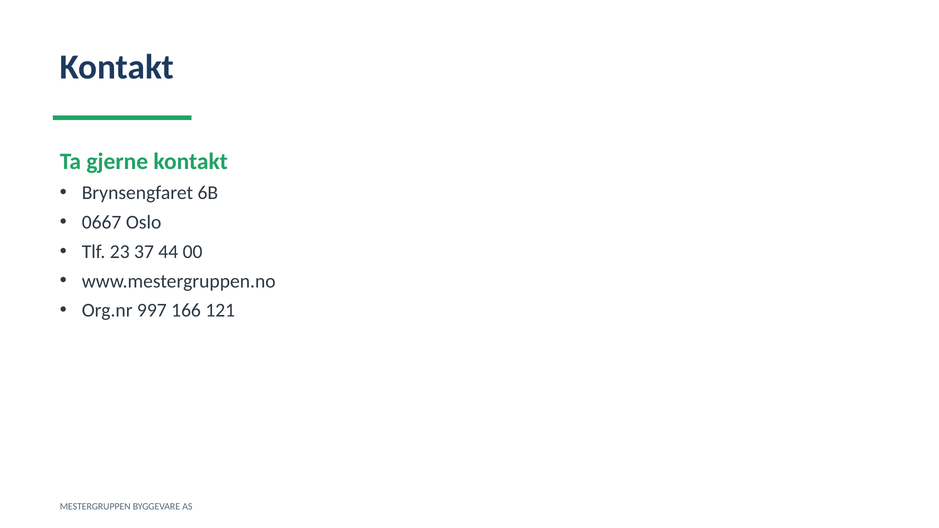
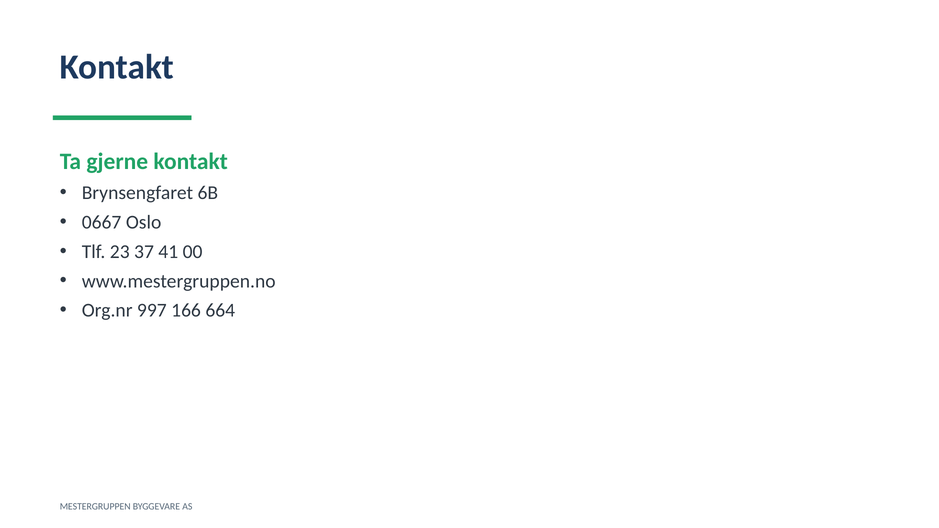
44: 44 -> 41 (168, 252)
121: 121 -> 664 (220, 311)
